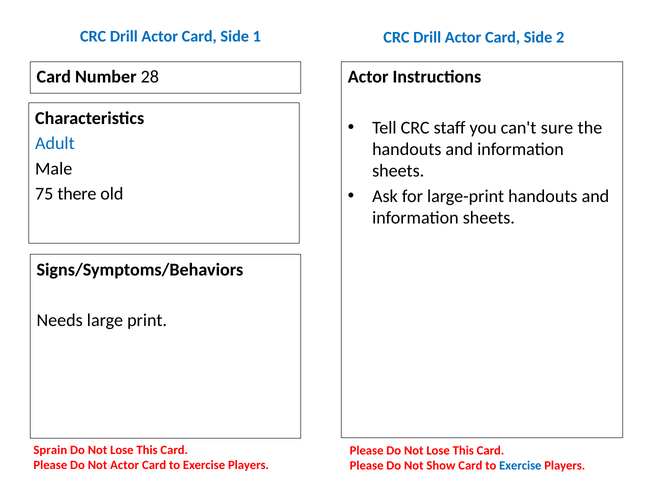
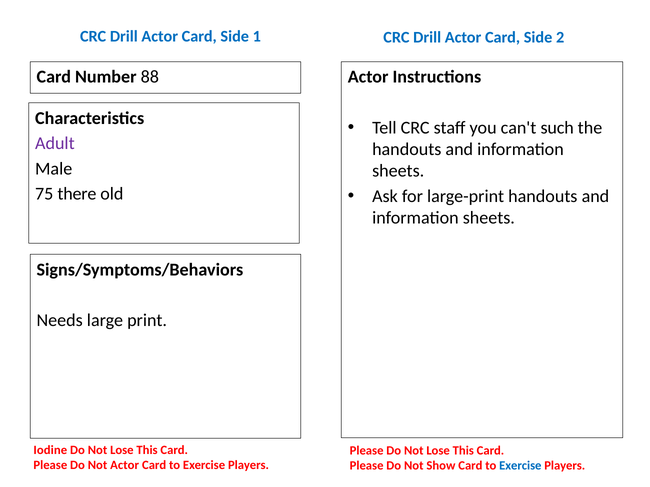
28: 28 -> 88 (150, 77)
sure: sure -> such (557, 128)
Adult colour: blue -> purple (55, 144)
Sprain: Sprain -> Iodine (50, 450)
